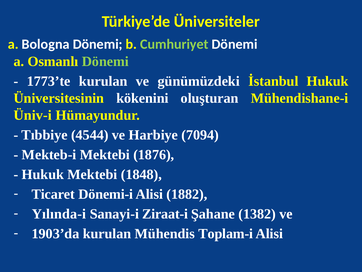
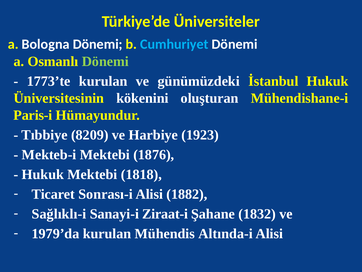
Cumhuriyet colour: light green -> light blue (174, 44)
Üniv-i: Üniv-i -> Paris-i (33, 115)
4544: 4544 -> 8209 (90, 135)
7094: 7094 -> 1923 (200, 135)
1848: 1848 -> 1818 (141, 174)
Dönemi-i: Dönemi-i -> Sonrası-i (106, 194)
Yılında-i: Yılında-i -> Sağlıklı-i (59, 214)
1382: 1382 -> 1832 (257, 214)
1903’da: 1903’da -> 1979’da (55, 233)
Toplam-i: Toplam-i -> Altında-i (226, 233)
